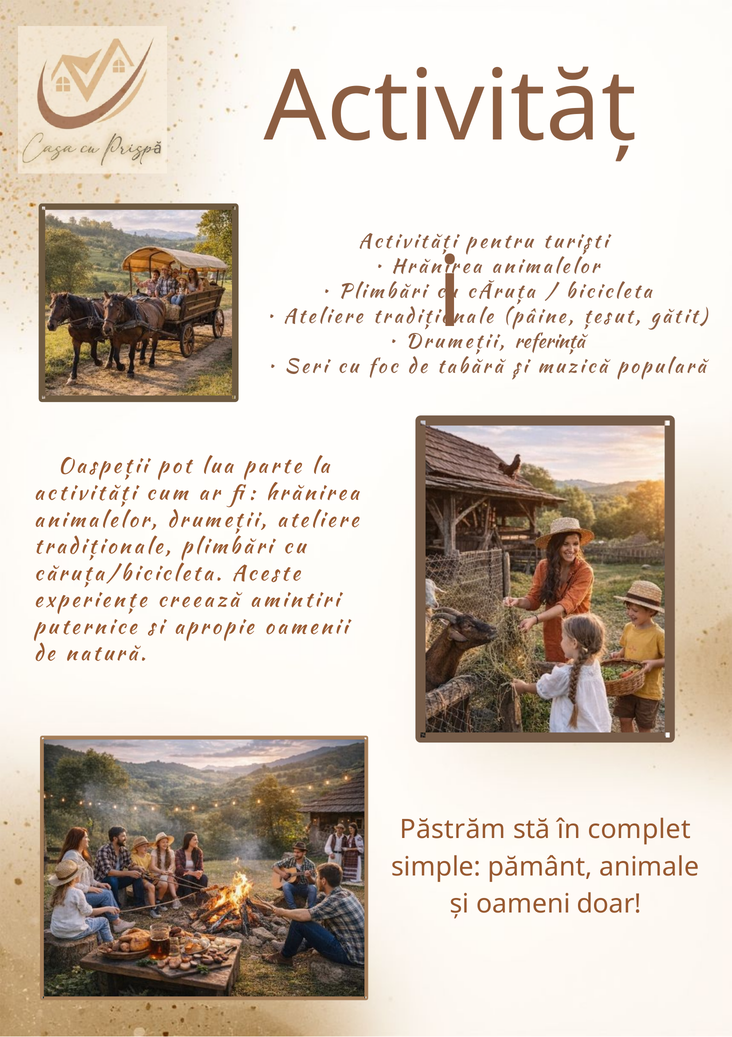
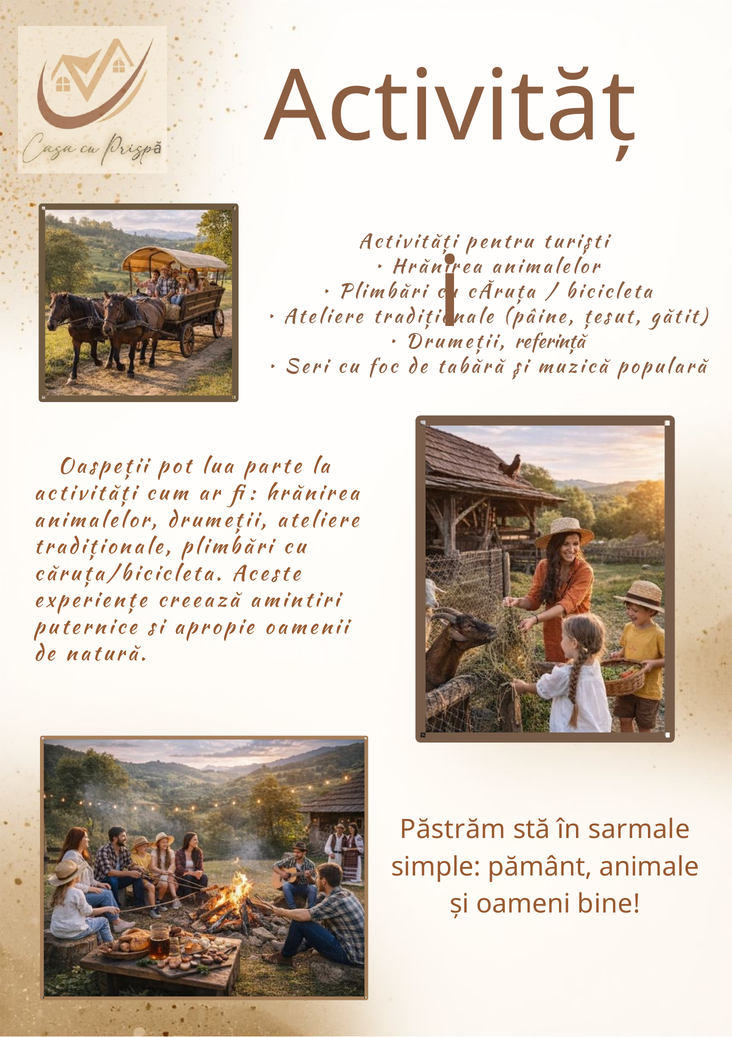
complet: complet -> sarmale (639, 829)
doar: doar -> bine (609, 904)
